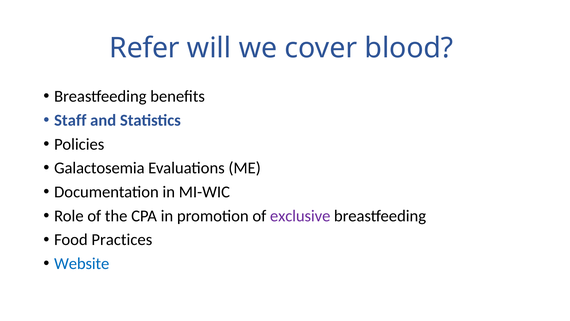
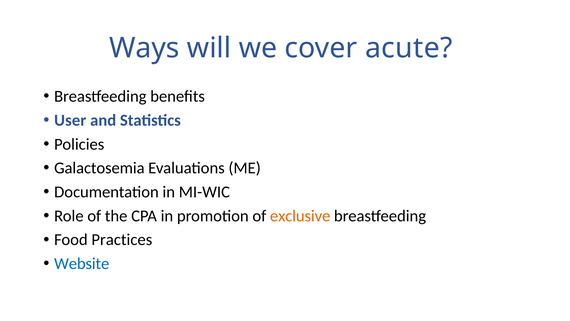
Refer: Refer -> Ways (144, 48)
blood: blood -> acute (409, 48)
Staff: Staff -> User (70, 120)
exclusive colour: purple -> orange (300, 216)
